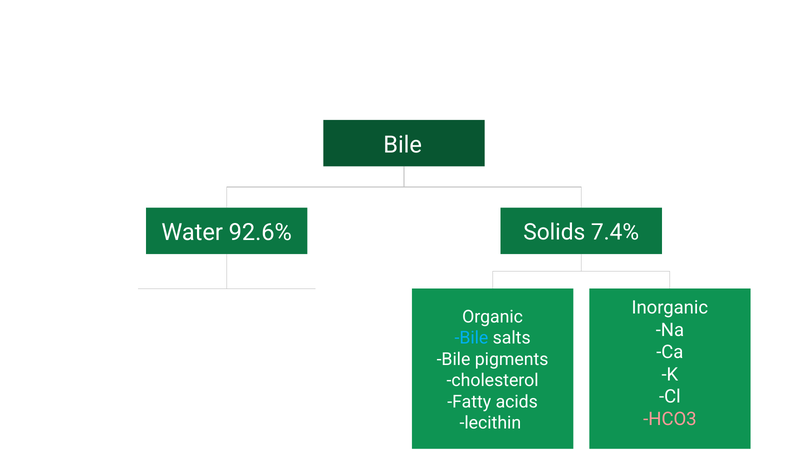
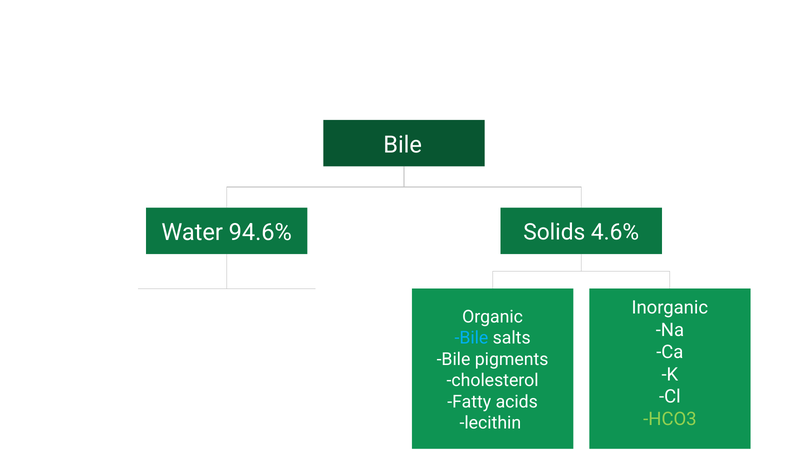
92.6%: 92.6% -> 94.6% (260, 232)
7.4%: 7.4% -> 4.6% (615, 232)
HCO3 colour: pink -> light green (670, 419)
